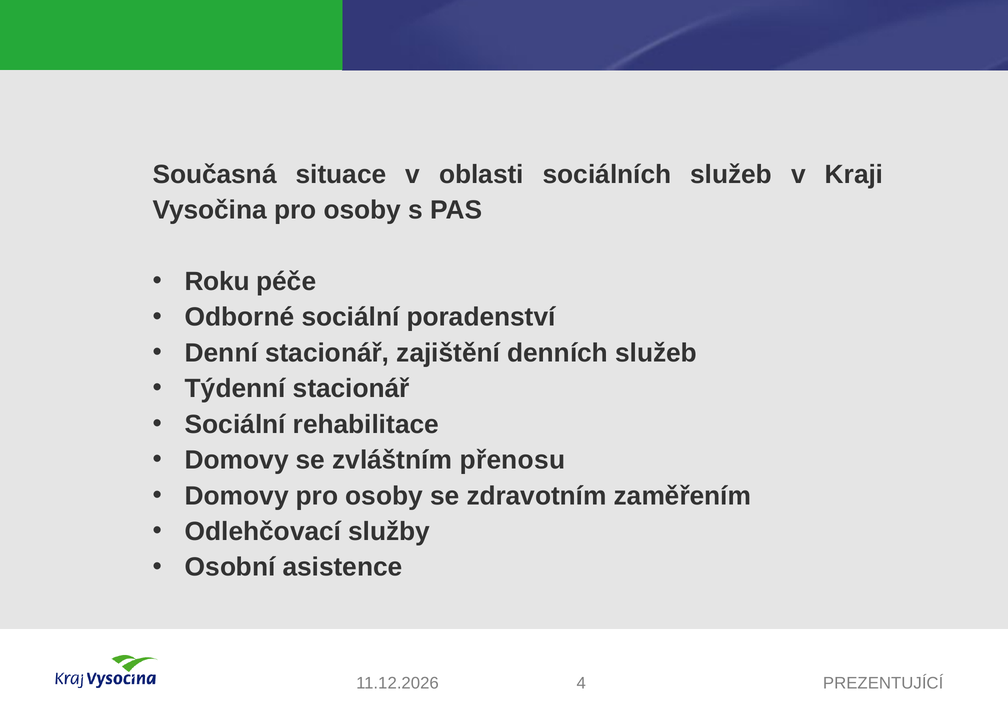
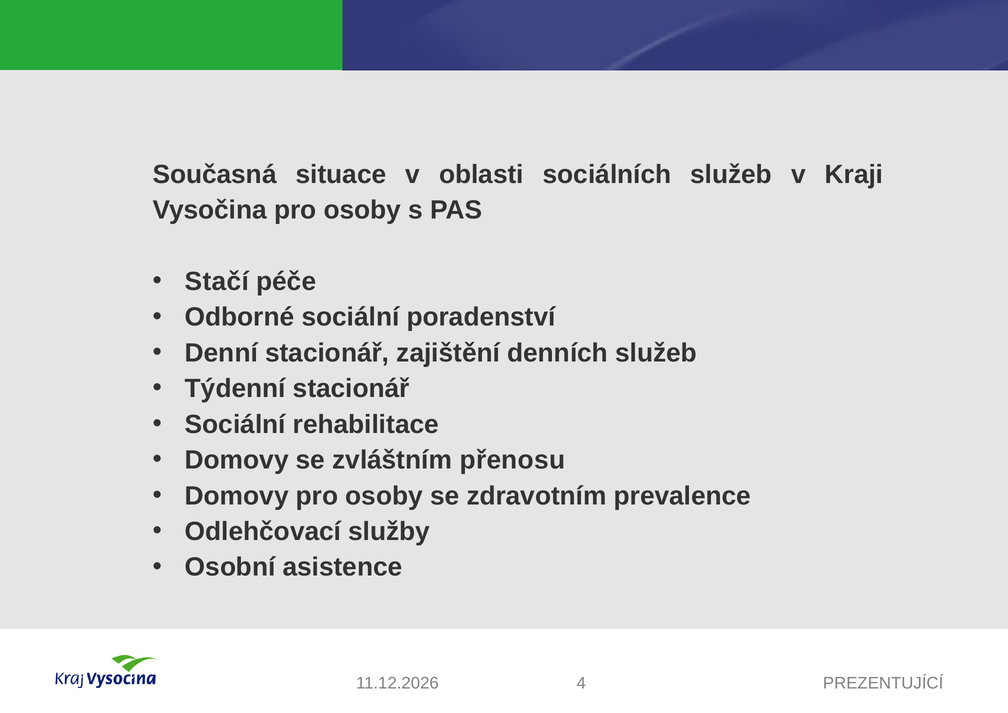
Roku: Roku -> Stačí (217, 281)
zaměřením: zaměřením -> prevalence (682, 496)
